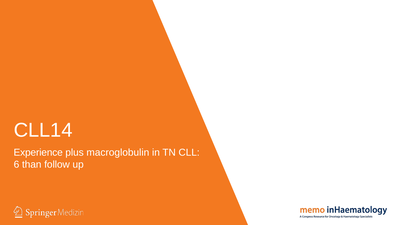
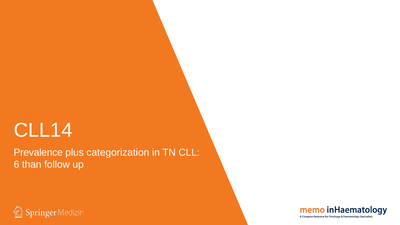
Experience: Experience -> Prevalence (38, 153)
macroglobulin: macroglobulin -> categorization (118, 153)
